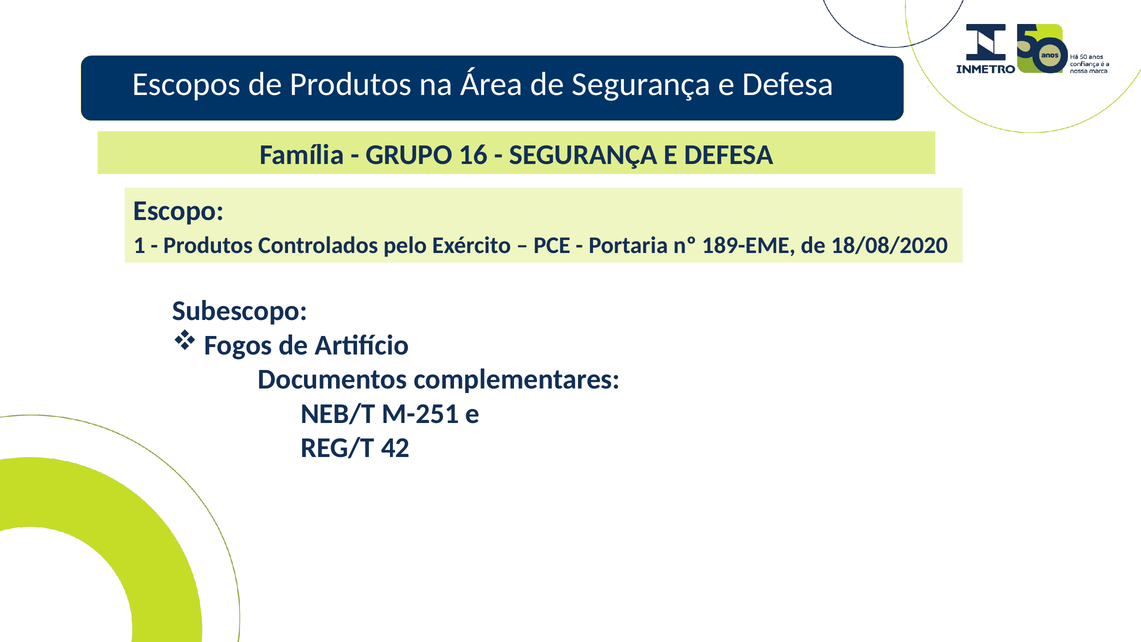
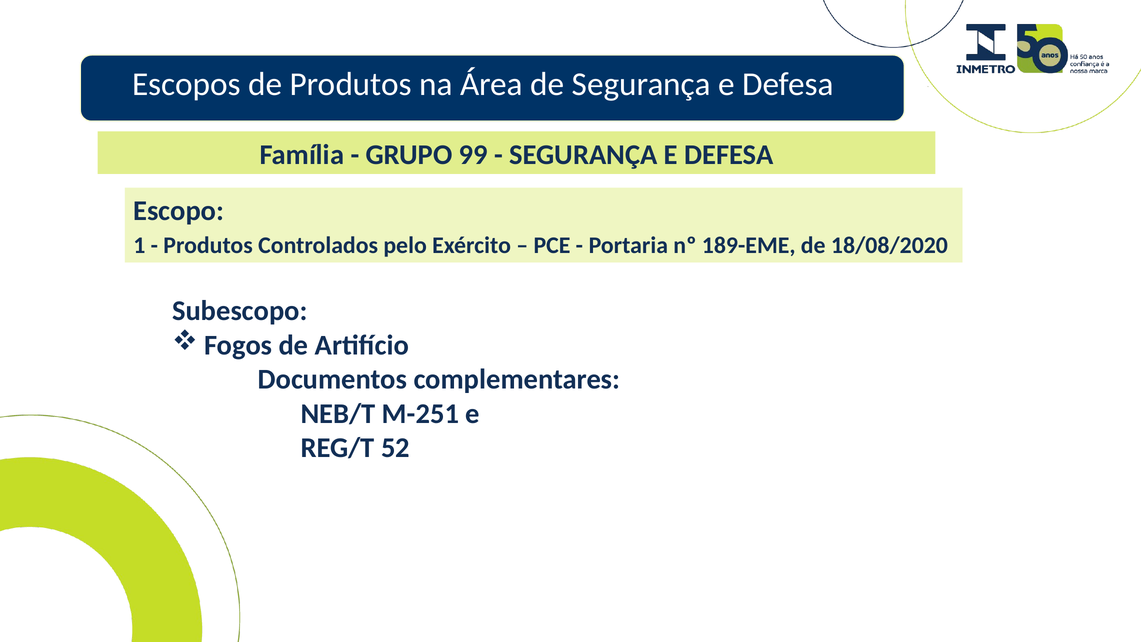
16: 16 -> 99 (473, 155)
42: 42 -> 52 (395, 448)
